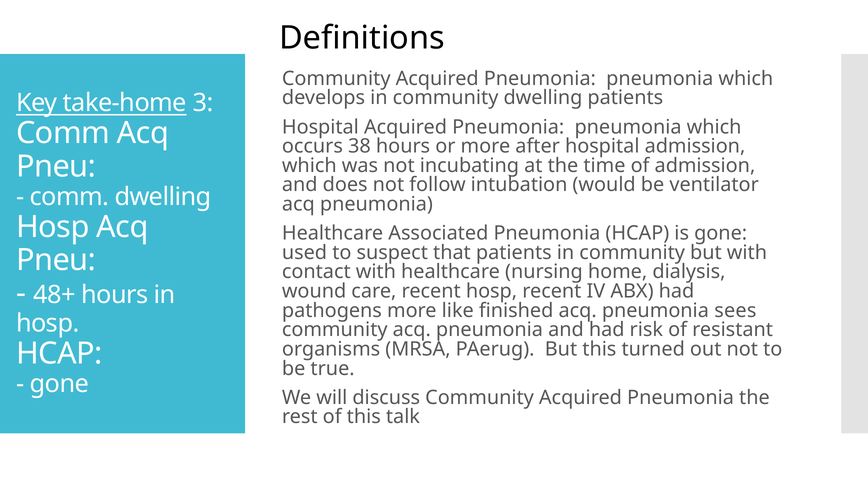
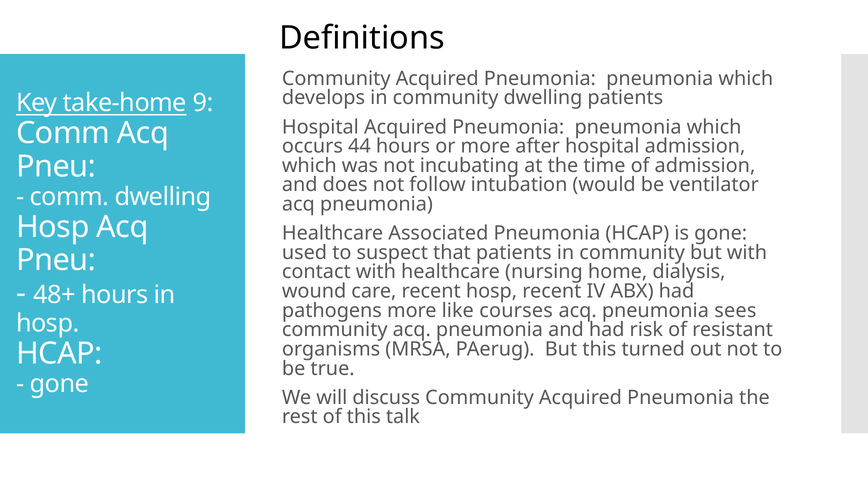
3: 3 -> 9 (203, 103)
38: 38 -> 44 (359, 146)
finished: finished -> courses (516, 311)
